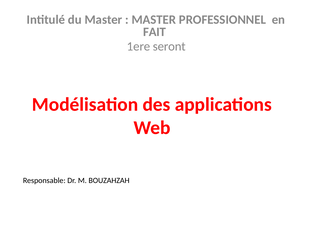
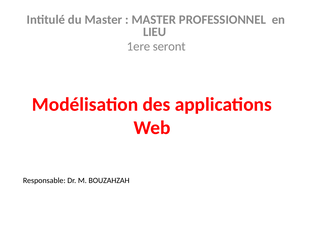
FAIT: FAIT -> LIEU (155, 32)
